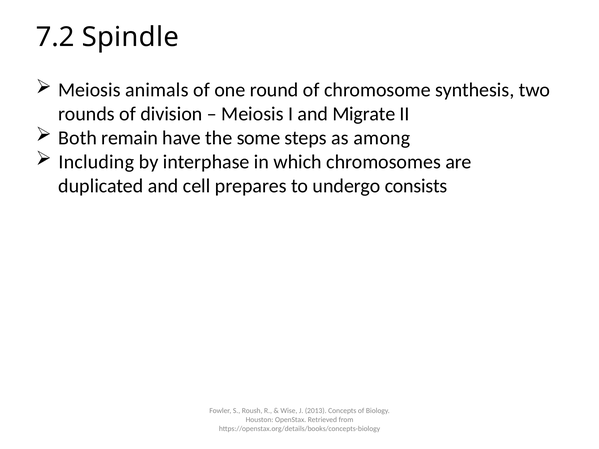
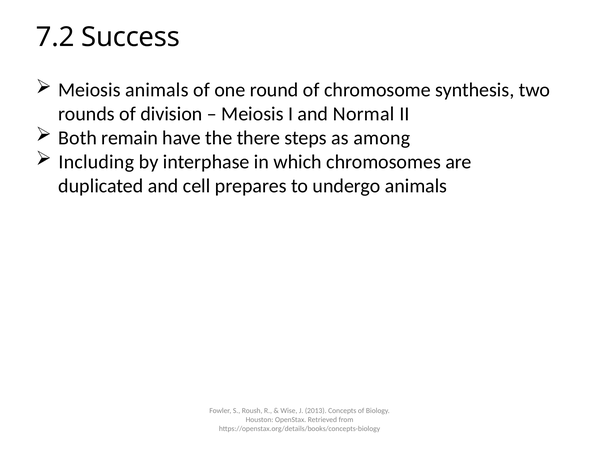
Spindle: Spindle -> Success (131, 37)
Migrate: Migrate -> Normal (364, 114)
some: some -> there (258, 138)
undergo consists: consists -> animals (416, 186)
